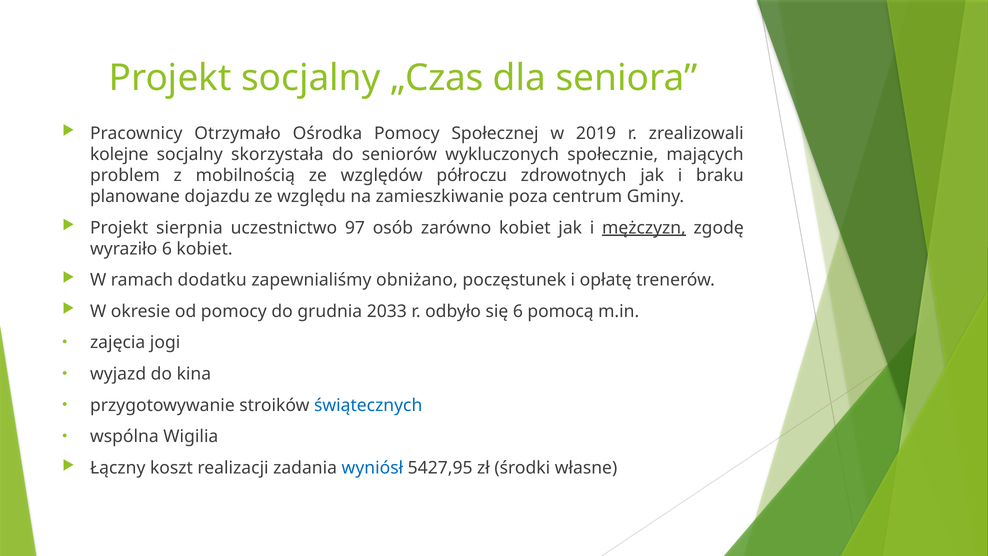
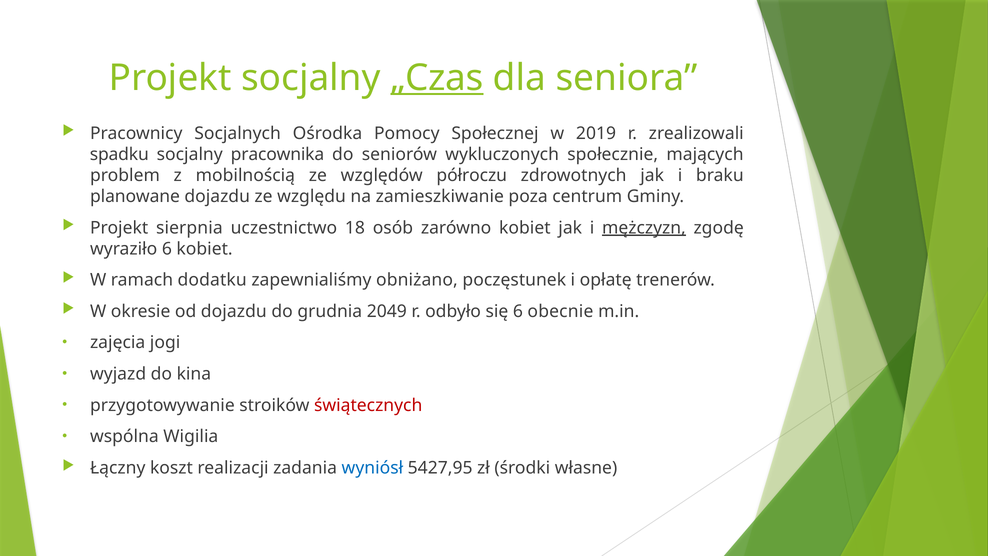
„Czas underline: none -> present (437, 78)
Otrzymało: Otrzymało -> Socjalnych (238, 133)
kolejne: kolejne -> spadku (119, 154)
skorzystała: skorzystała -> pracownika (277, 154)
97: 97 -> 18 (355, 228)
od pomocy: pomocy -> dojazdu (234, 311)
2033: 2033 -> 2049 (387, 311)
pomocą: pomocą -> obecnie (560, 311)
świątecznych colour: blue -> red (368, 405)
